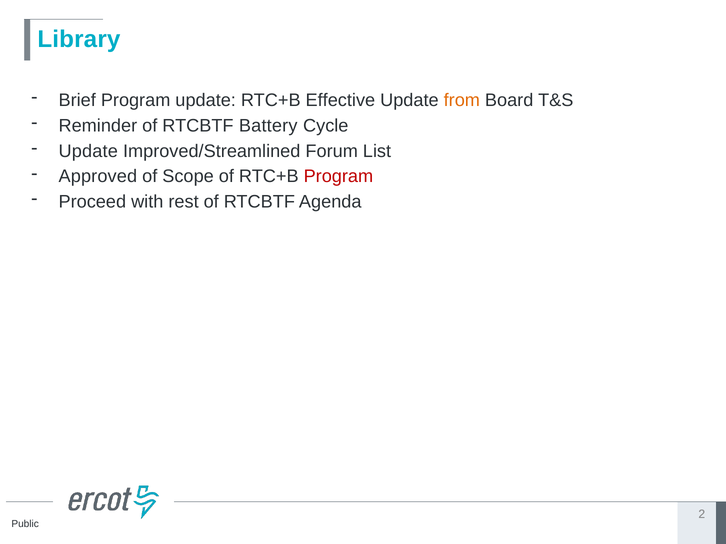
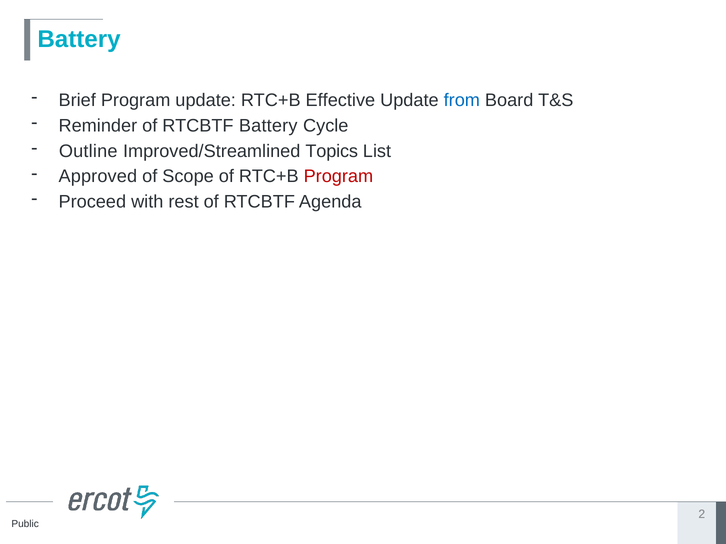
Library: Library -> Battery (79, 39)
from colour: orange -> blue (462, 100)
Update: Update -> Outline (88, 151)
Forum: Forum -> Topics (332, 151)
